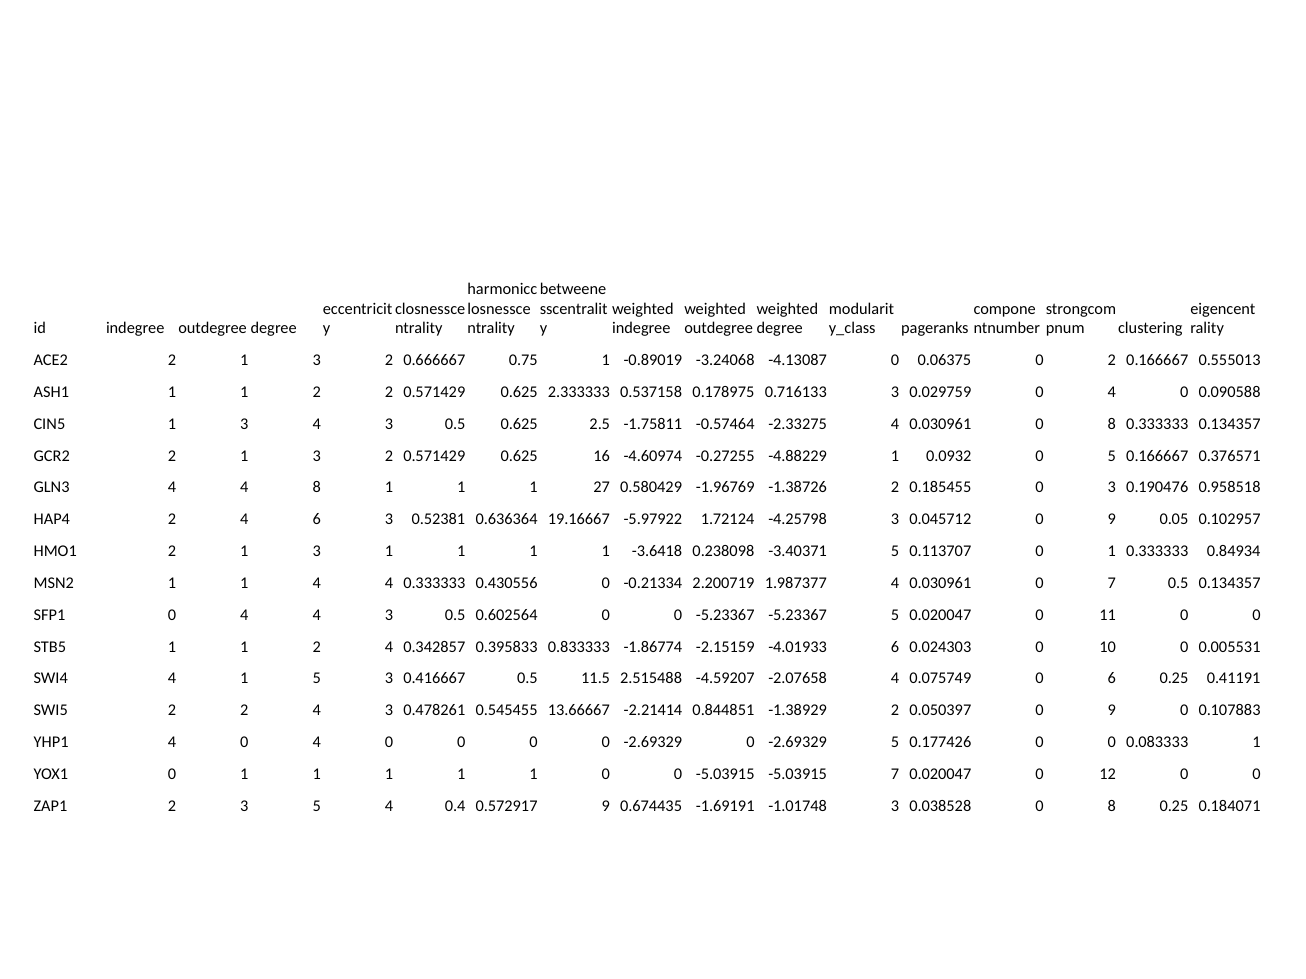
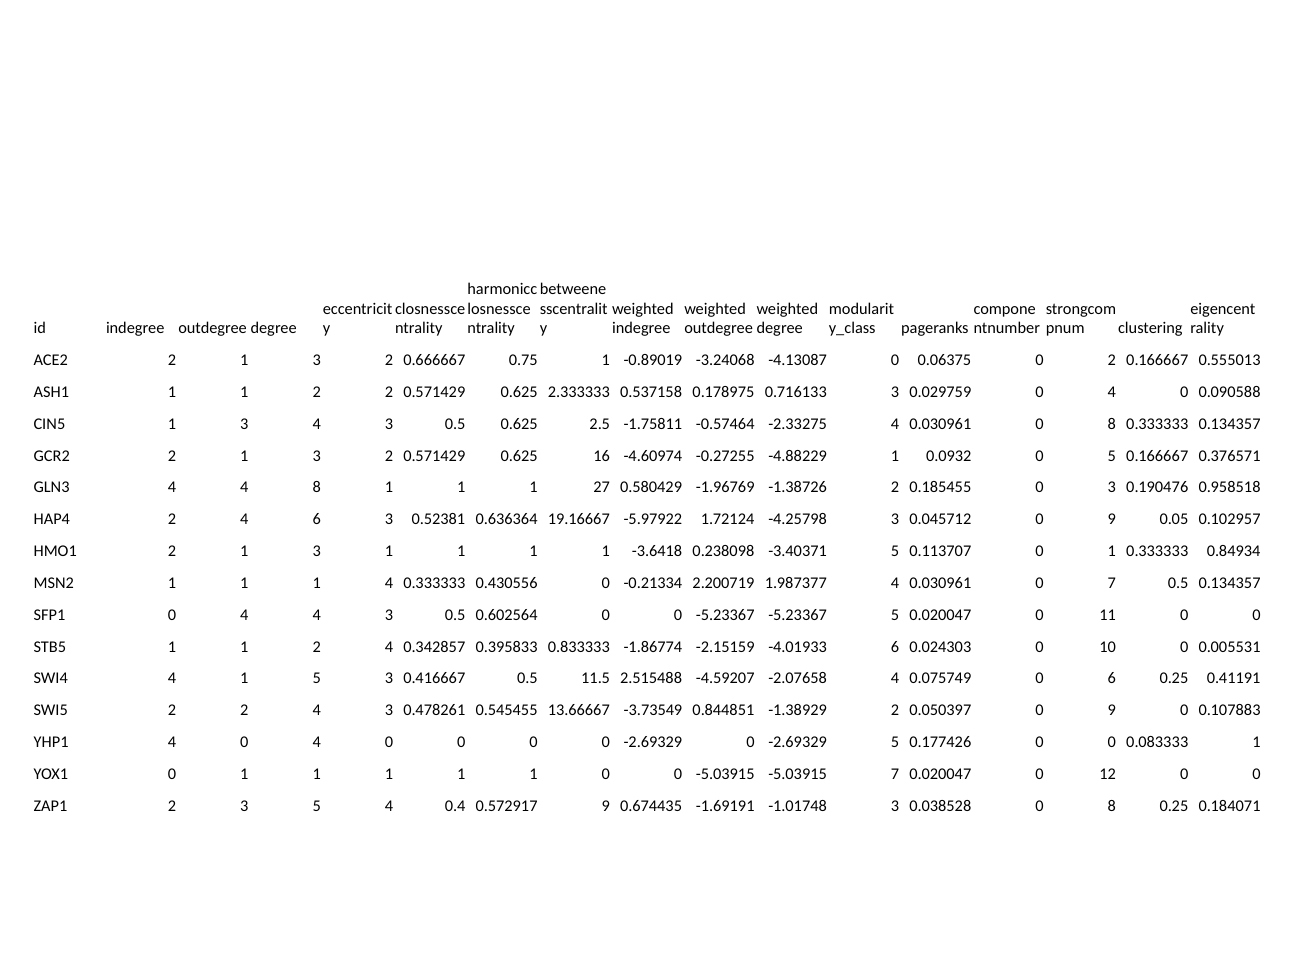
MSN2 1 1 4: 4 -> 1 (317, 583)
-2.21414: -2.21414 -> -3.73549 (653, 711)
